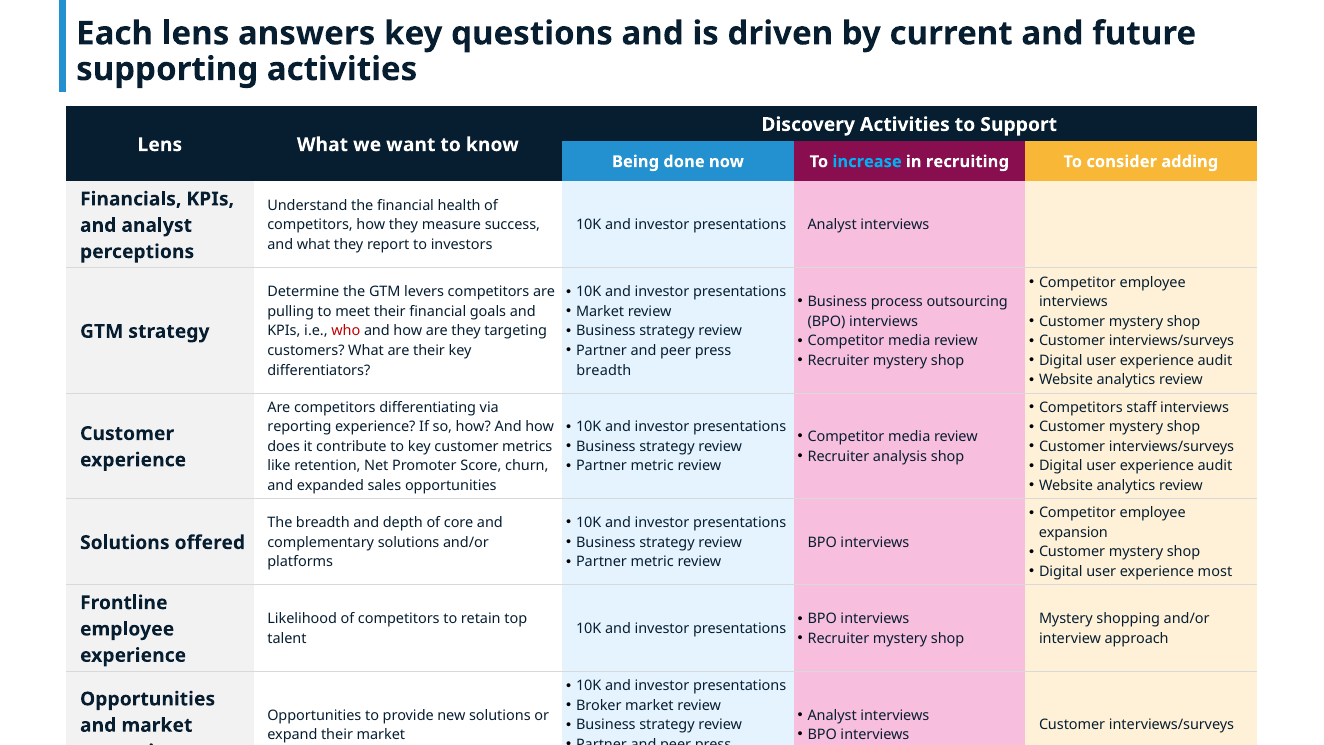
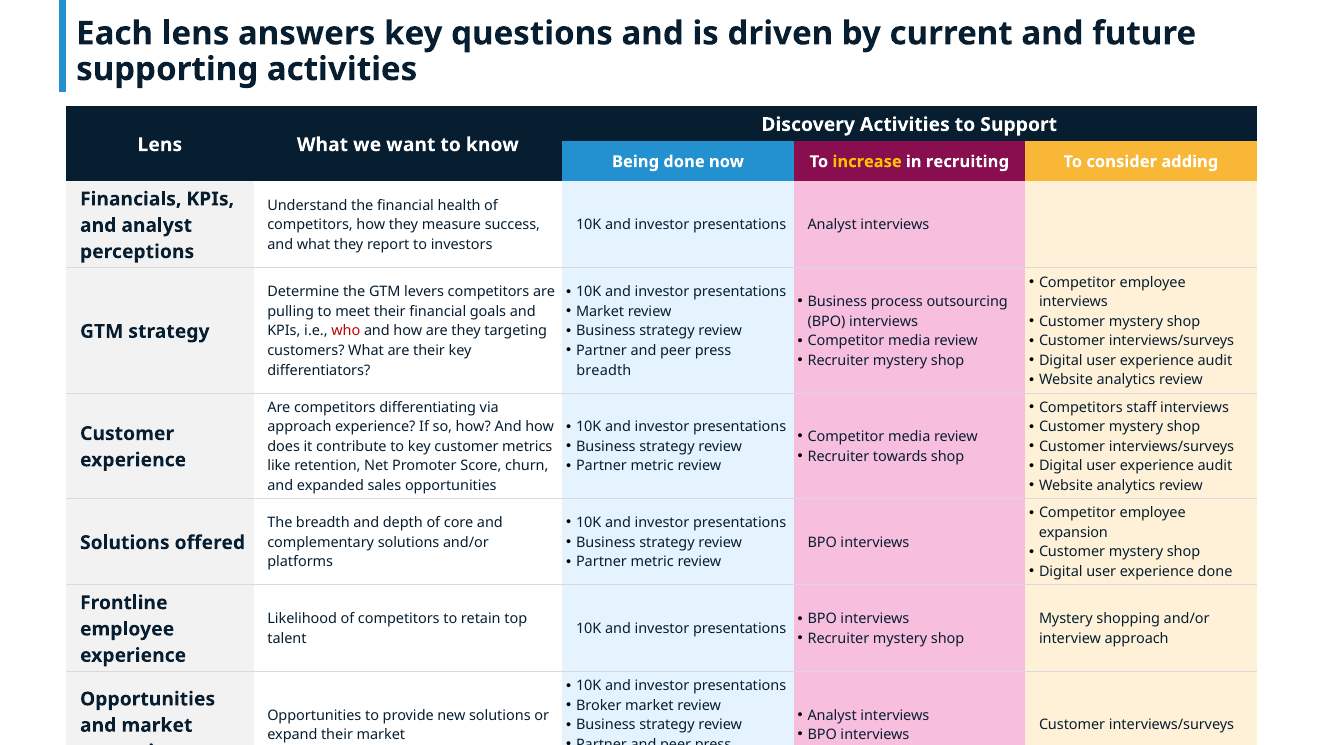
increase colour: light blue -> yellow (867, 162)
reporting: reporting -> approach (299, 427)
analysis: analysis -> towards (900, 456)
experience most: most -> done (1215, 572)
